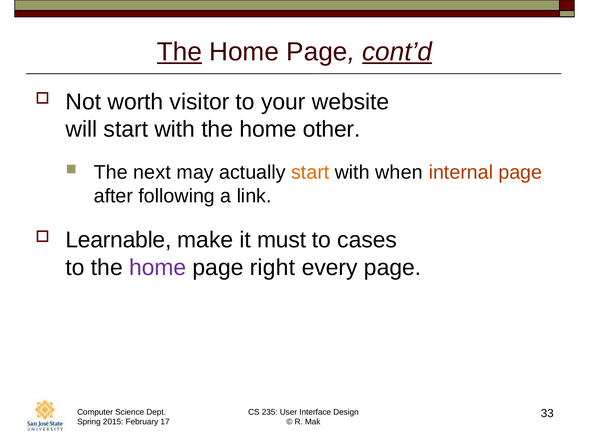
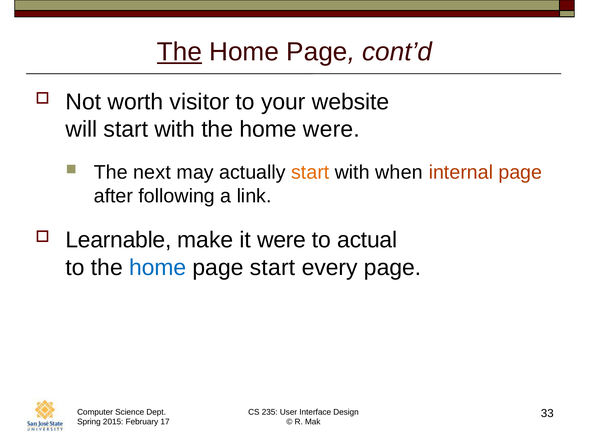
cont’d underline: present -> none (397, 52)
home other: other -> were (331, 129)
it must: must -> were (282, 240)
cases: cases -> actual (367, 240)
home colour: purple -> blue (158, 267)
page right: right -> start (273, 267)
